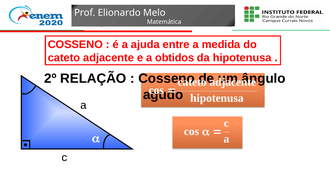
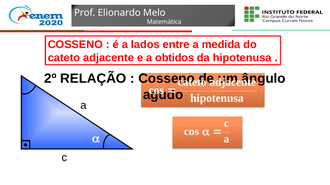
ajuda: ajuda -> lados (145, 45)
